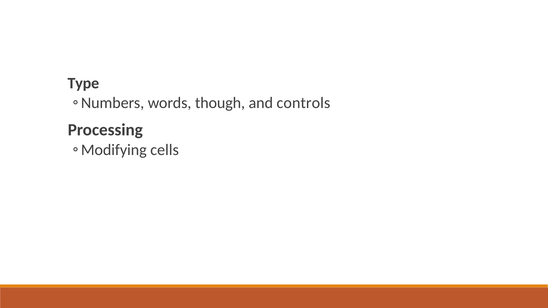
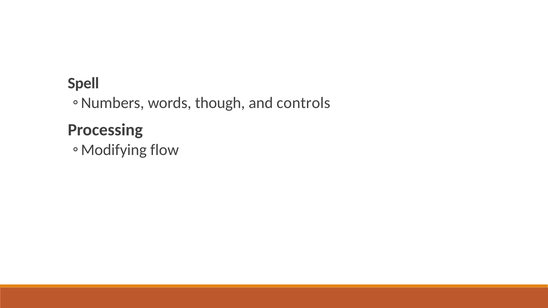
Type: Type -> Spell (83, 83)
cells: cells -> flow (165, 150)
